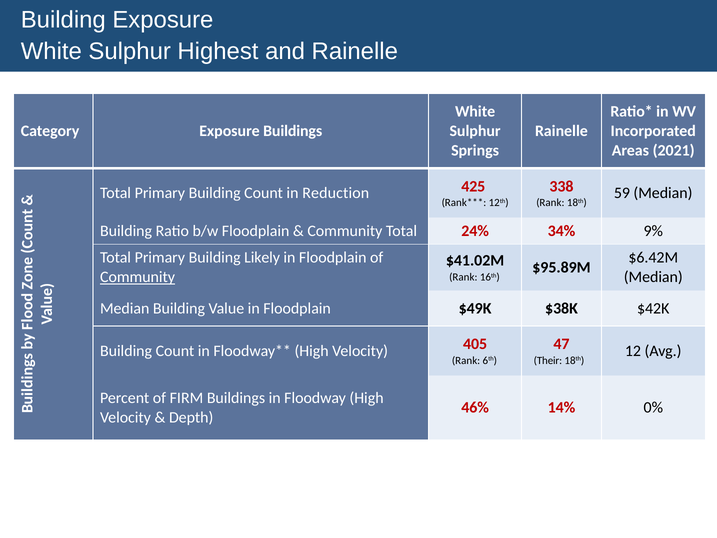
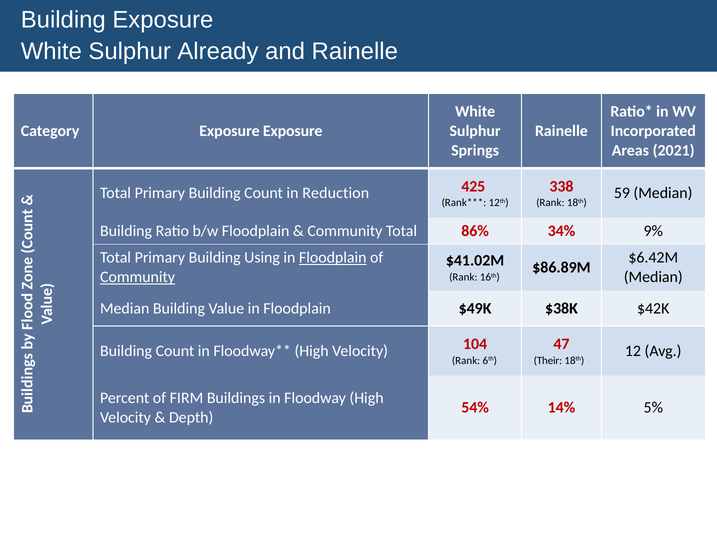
Highest: Highest -> Already (218, 51)
Exposure Buildings: Buildings -> Exposure (293, 131)
24%: 24% -> 86% (475, 231)
Likely: Likely -> Using (262, 258)
Floodplain underline: none -> present (333, 258)
$95.89M: $95.89M -> $86.89M (561, 267)
405: 405 -> 104 (475, 344)
46%: 46% -> 54% (475, 408)
0%: 0% -> 5% (653, 408)
